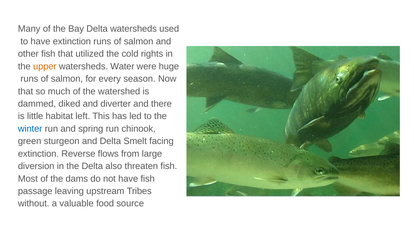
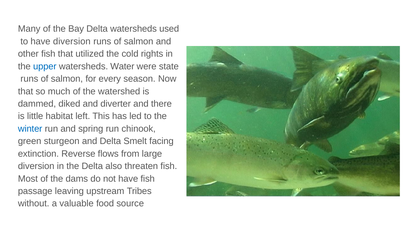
have extinction: extinction -> diversion (72, 41)
upper colour: orange -> blue (45, 66)
huge: huge -> state (169, 66)
